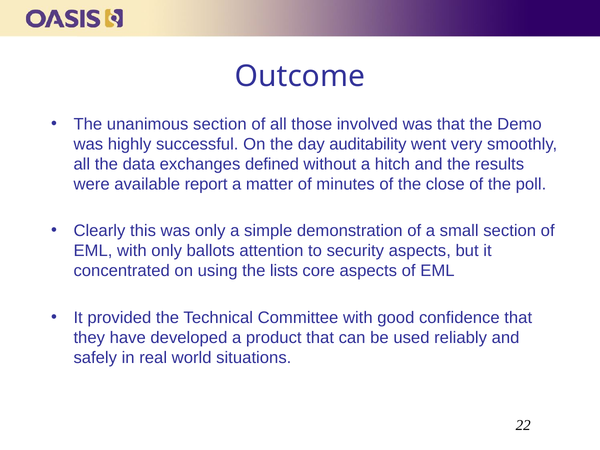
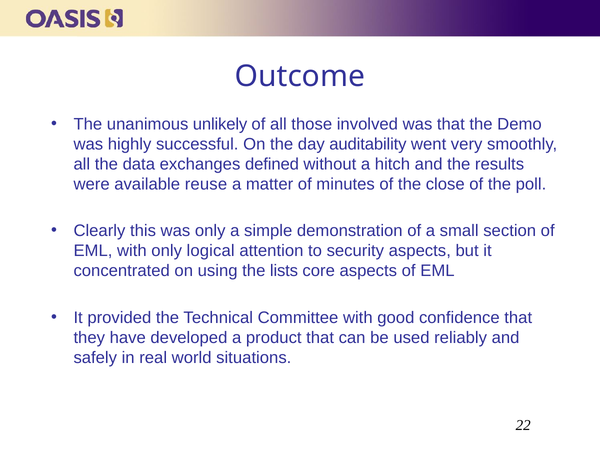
unanimous section: section -> unlikely (220, 124)
report: report -> reuse (206, 184)
ballots: ballots -> logical (211, 251)
